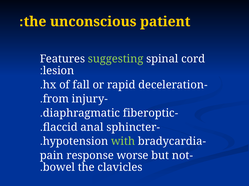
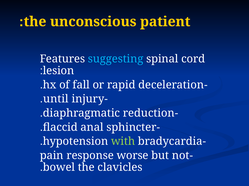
suggesting colour: light green -> light blue (116, 59)
from: from -> until (56, 99)
fiberoptic: fiberoptic -> reduction (149, 114)
